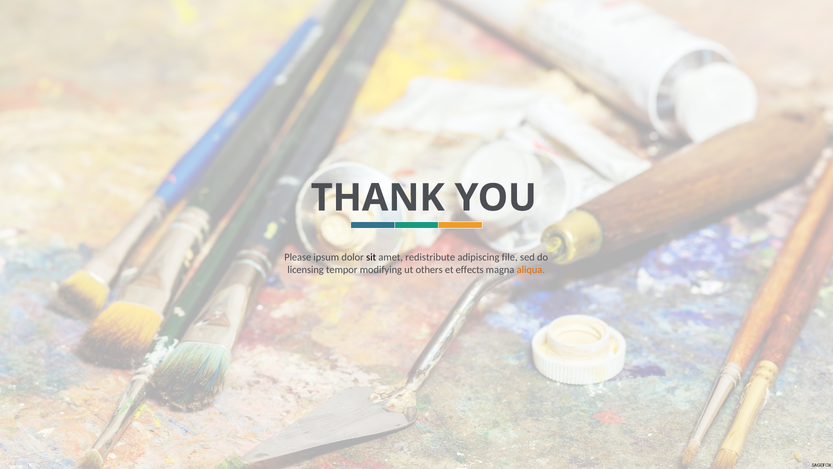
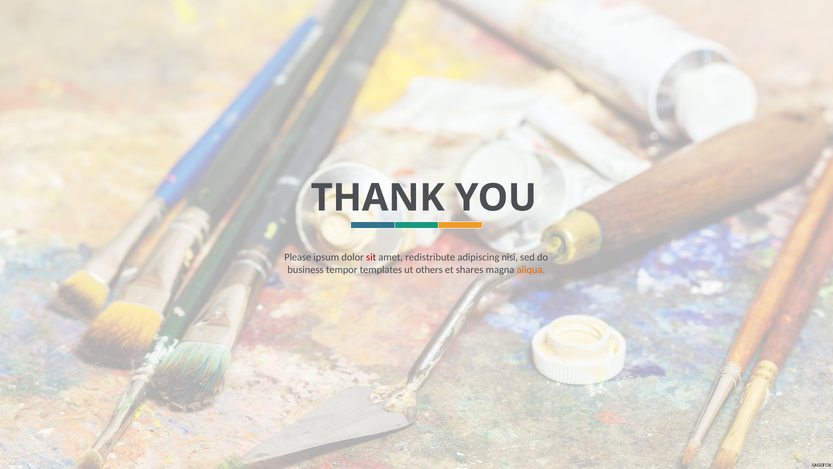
sit colour: black -> red (371, 257)
file: file -> nisi (510, 257)
licensing: licensing -> business (306, 270)
modifying: modifying -> templates (381, 270)
effects: effects -> shares (470, 270)
